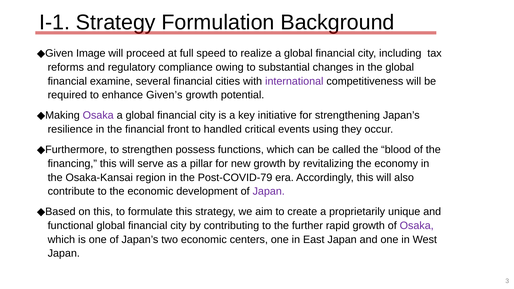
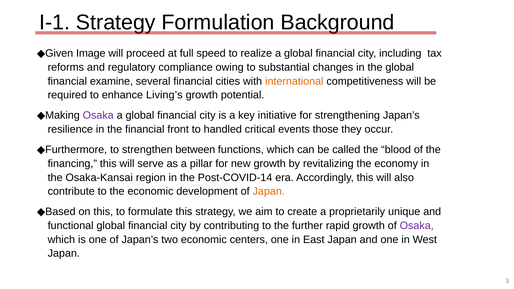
international colour: purple -> orange (294, 81)
Given’s: Given’s -> Living’s (164, 95)
using: using -> those (326, 129)
possess: possess -> between (195, 150)
Post-COVID-79: Post-COVID-79 -> Post-COVID-14 (235, 178)
Japan colour: purple -> orange (269, 191)
